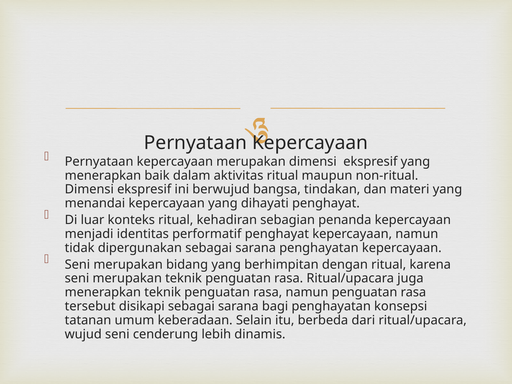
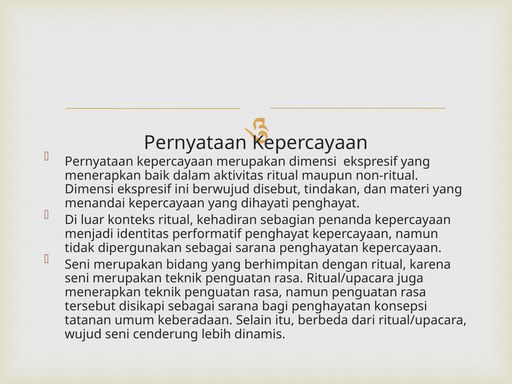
bangsa: bangsa -> disebut (277, 189)
